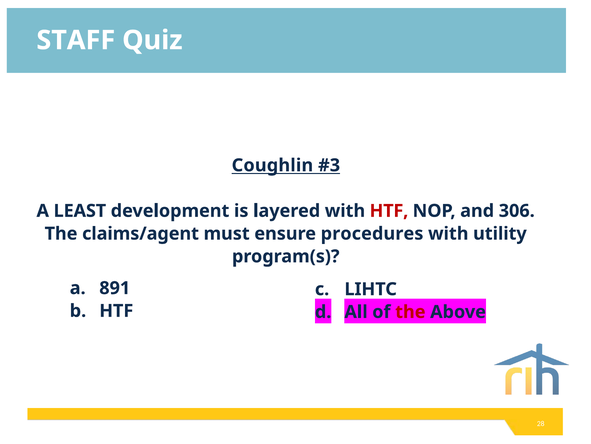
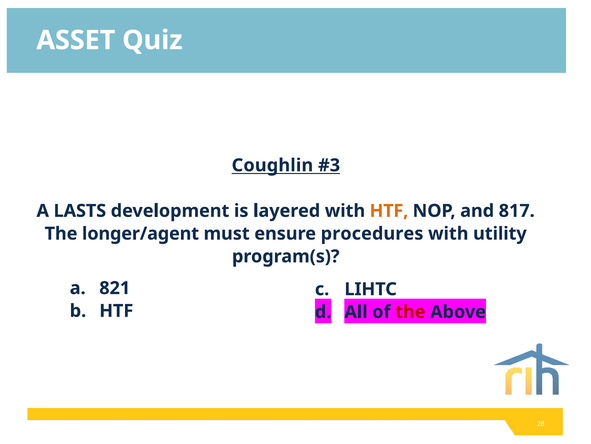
STAFF: STAFF -> ASSET (76, 40)
LEAST: LEAST -> LASTS (80, 211)
HTF colour: red -> orange (389, 211)
306: 306 -> 817 (517, 211)
claims/agent: claims/agent -> longer/agent (141, 233)
891: 891 -> 821 (115, 288)
